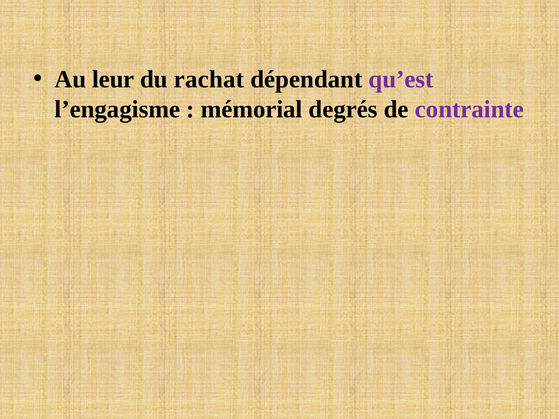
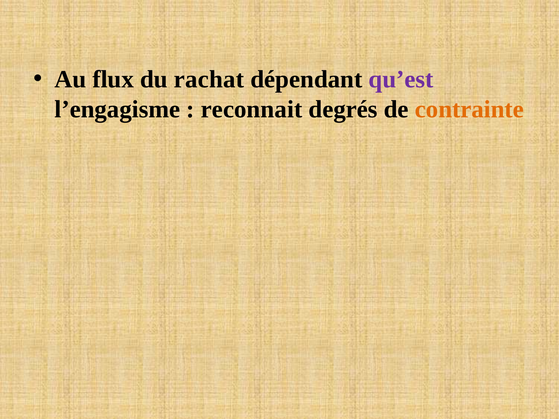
leur: leur -> flux (113, 79)
mémorial: mémorial -> reconnait (252, 109)
contrainte colour: purple -> orange (469, 109)
